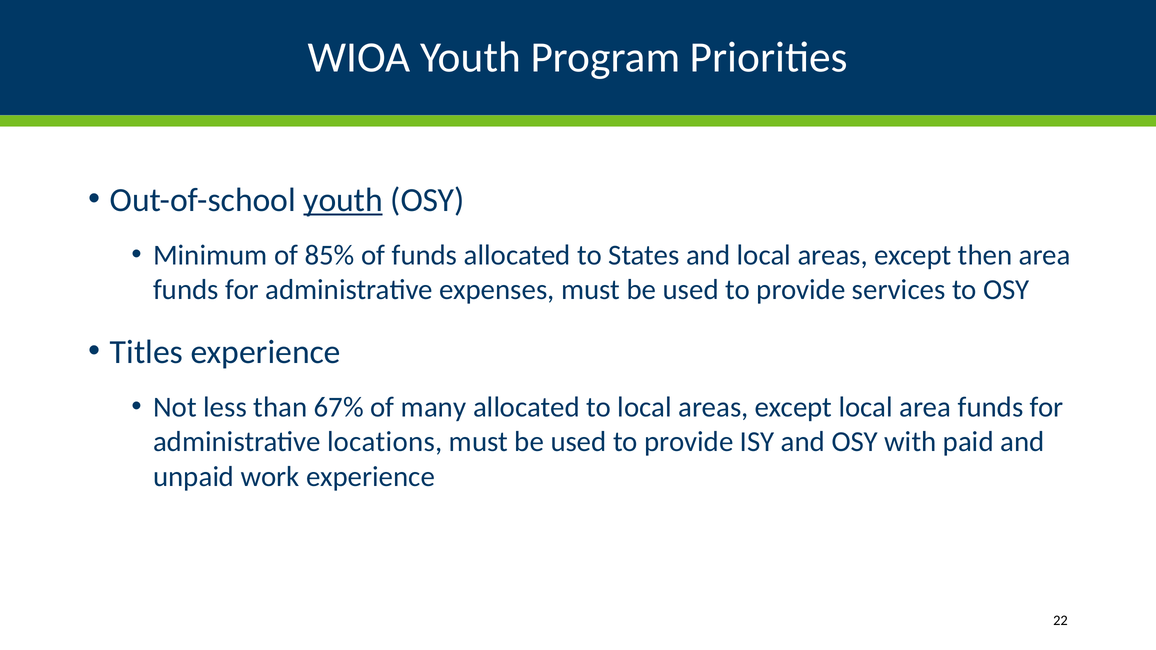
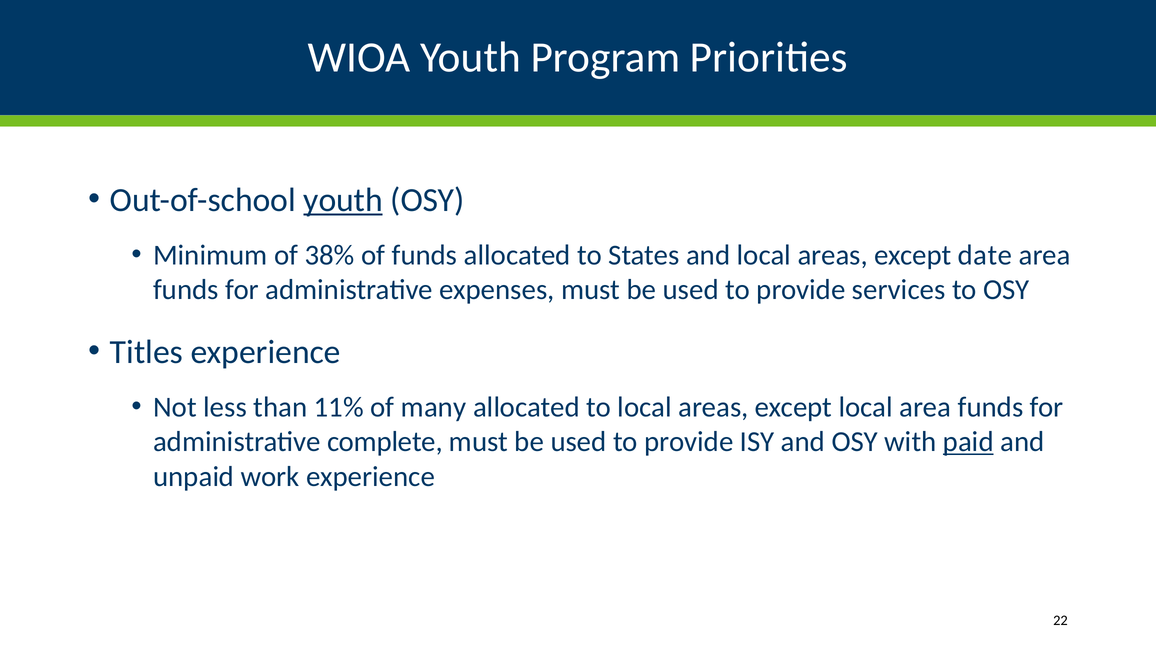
85%: 85% -> 38% (330, 255)
then: then -> date (985, 255)
67%: 67% -> 11% (339, 407)
locations: locations -> complete (385, 442)
paid underline: none -> present (968, 442)
